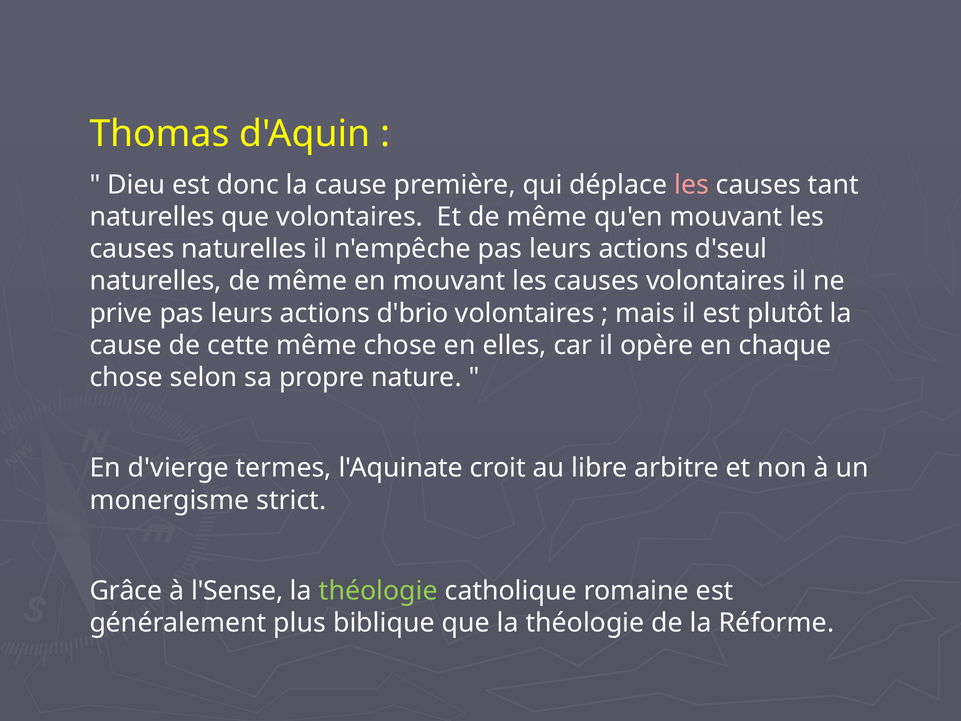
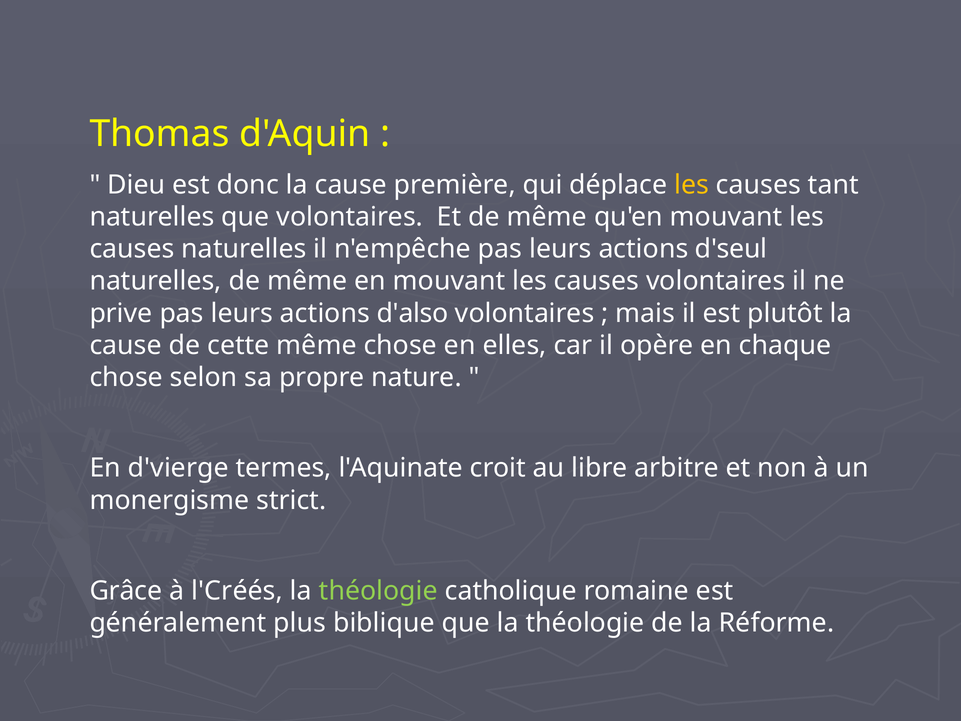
les colour: pink -> yellow (692, 185)
d'brio: d'brio -> d'also (413, 313)
l'Sense: l'Sense -> l'Créés (237, 591)
